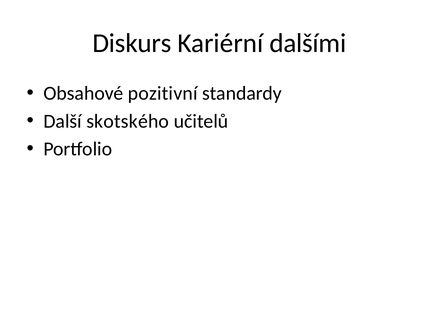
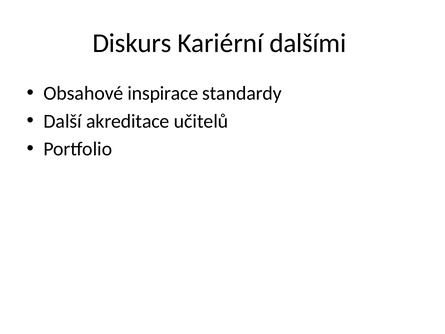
pozitivní: pozitivní -> inspirace (163, 93)
skotského: skotského -> akreditace (128, 121)
